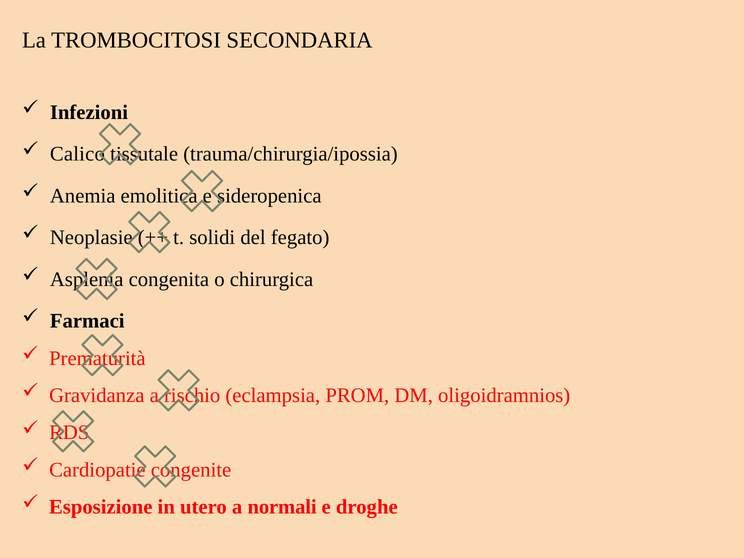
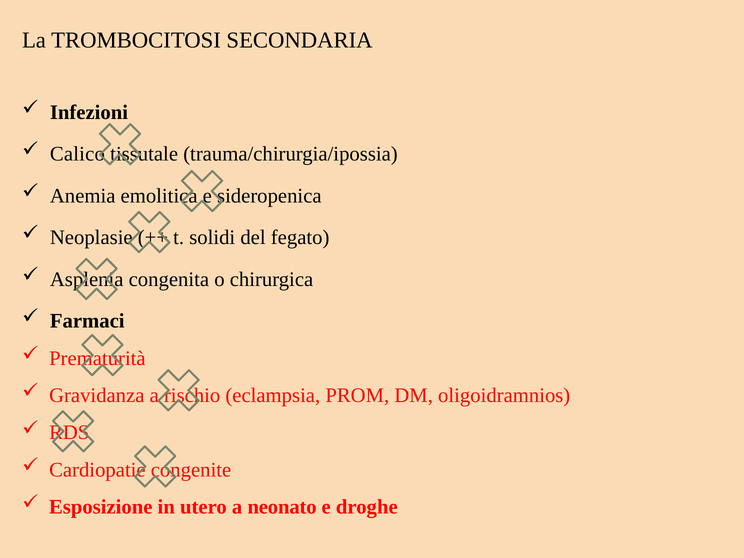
normali: normali -> neonato (282, 507)
